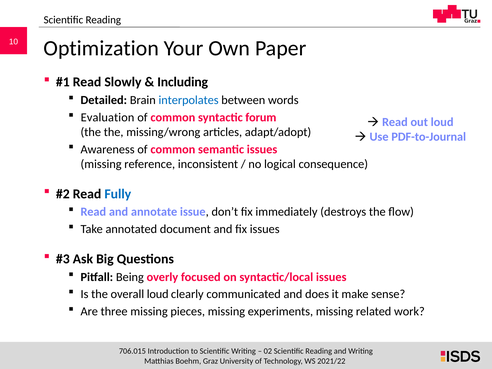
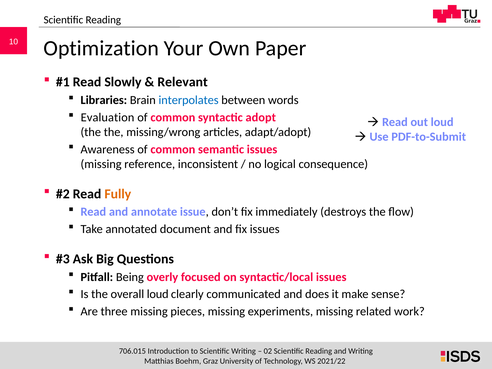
Including: Including -> Relevant (183, 82)
Detailed: Detailed -> Libraries (104, 100)
forum: forum -> adopt (261, 117)
PDF-to-Journal: PDF-to-Journal -> PDF-to-Submit (429, 137)
Fully colour: blue -> orange (118, 194)
